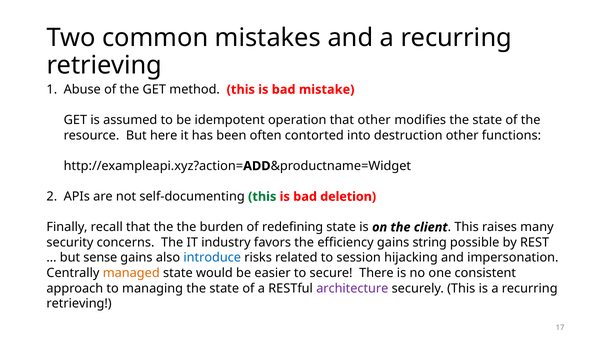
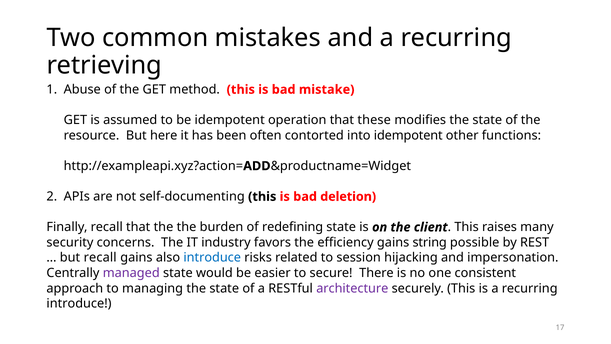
that other: other -> these (374, 120)
into destruction: destruction -> idempotent (408, 135)
this colour: green -> black (262, 196)
but sense: sense -> recall (100, 258)
managed colour: orange -> purple (131, 273)
retrieving: retrieving -> introduce (79, 303)
